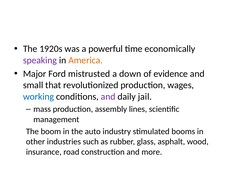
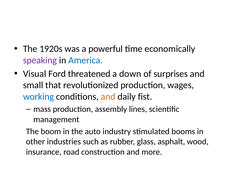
America colour: orange -> blue (86, 60)
Major: Major -> Visual (35, 74)
mistrusted: mistrusted -> threatened (89, 74)
evidence: evidence -> surprises (171, 74)
and colour: purple -> orange (108, 97)
jail: jail -> fist (145, 97)
